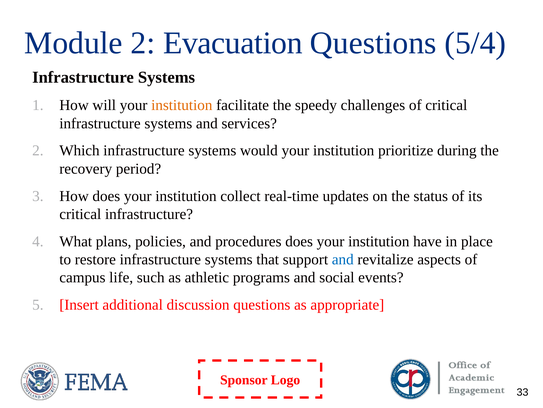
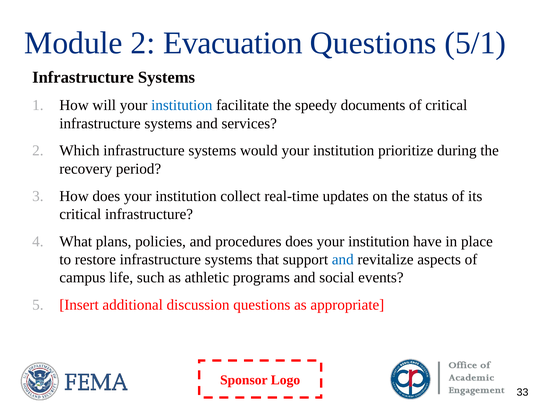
5/4: 5/4 -> 5/1 (475, 43)
institution colour: orange -> blue (182, 105)
challenges: challenges -> documents (373, 105)
